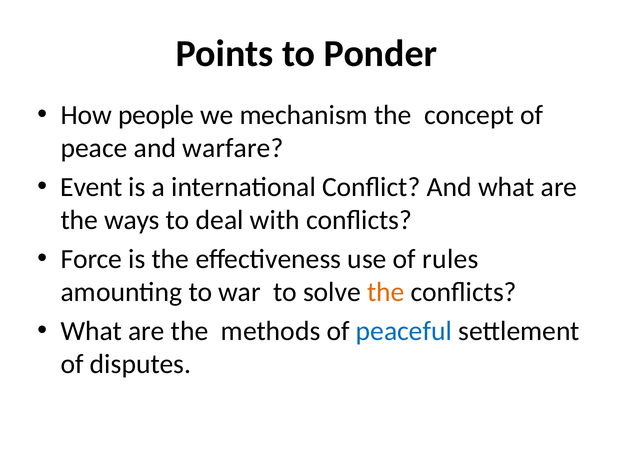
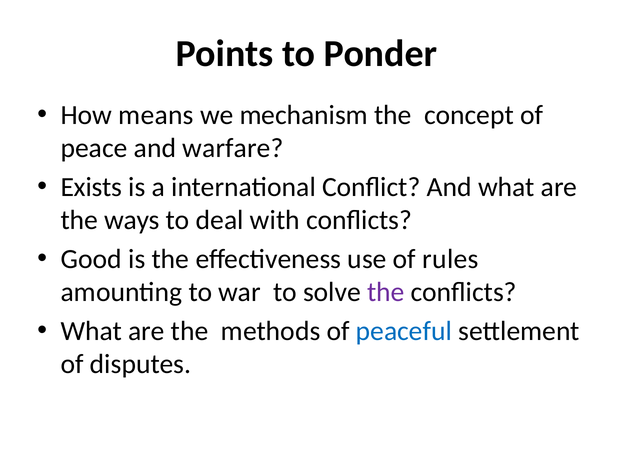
people: people -> means (156, 115)
Event: Event -> Exists (91, 187)
Force: Force -> Good (91, 259)
the colour: orange -> purple (386, 292)
